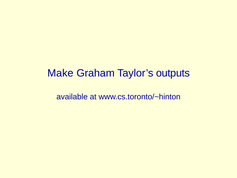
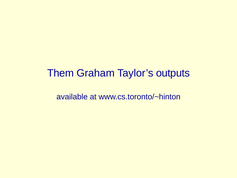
Make: Make -> Them (61, 73)
